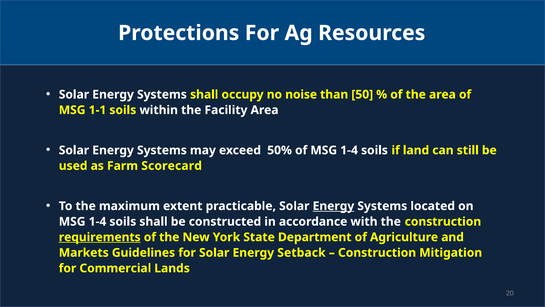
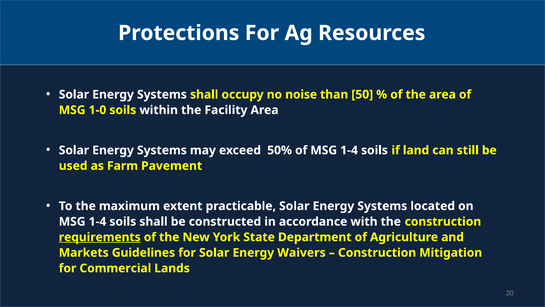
1-1: 1-1 -> 1-0 (97, 110)
Scorecard: Scorecard -> Pavement (172, 166)
Energy underline: present -> none (333, 206)
Setback: Setback -> Waivers (301, 252)
